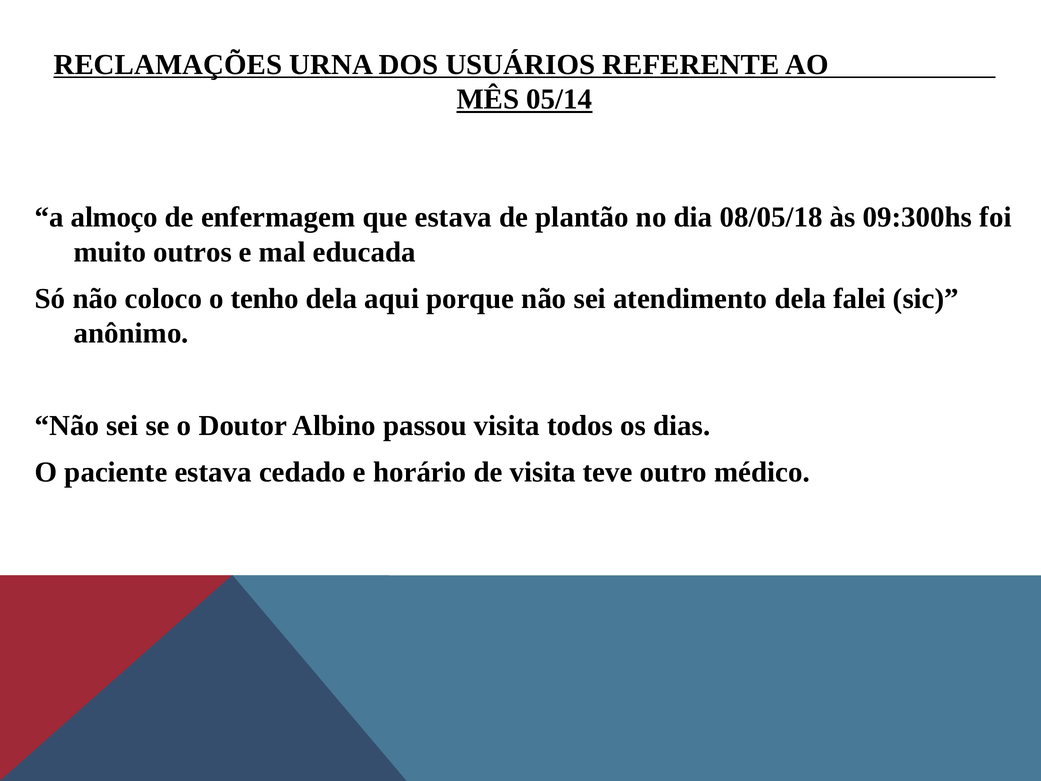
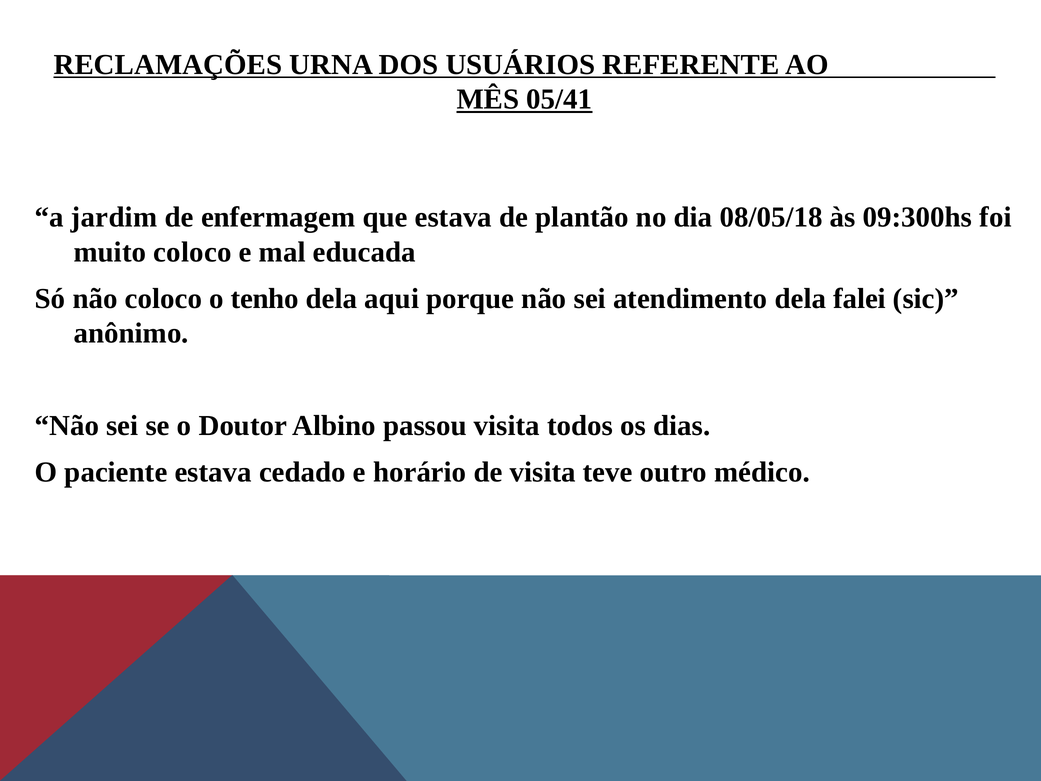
05/14: 05/14 -> 05/41 (559, 99)
almoço: almoço -> jardim (114, 217)
muito outros: outros -> coloco (192, 252)
